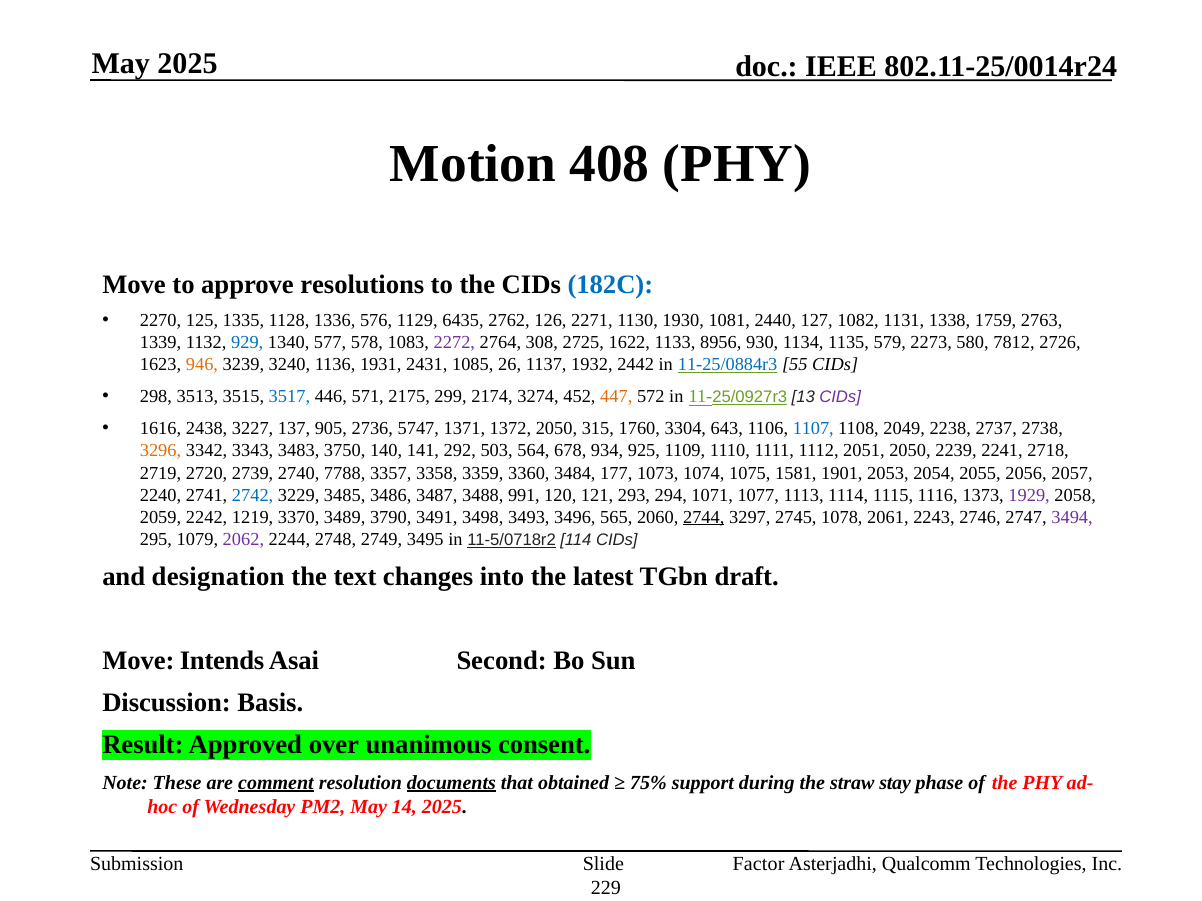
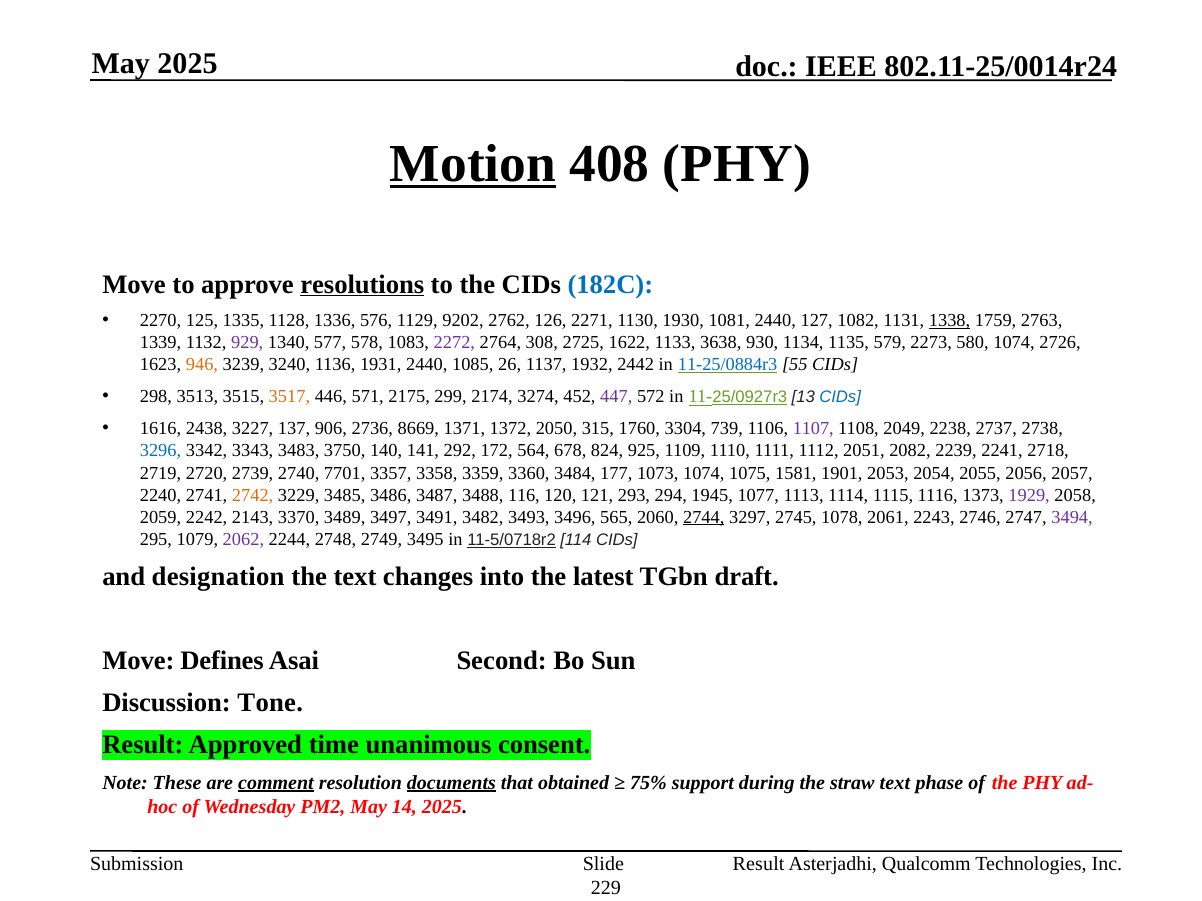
Motion underline: none -> present (473, 164)
resolutions underline: none -> present (362, 284)
6435: 6435 -> 9202 (463, 321)
1338 underline: none -> present (950, 321)
929 colour: blue -> purple (247, 343)
8956: 8956 -> 3638 (721, 343)
580 7812: 7812 -> 1074 (1014, 343)
1931 2431: 2431 -> 2440 (427, 365)
3517 colour: blue -> orange (289, 397)
447 colour: orange -> purple (616, 397)
CIDs colour: purple -> blue (840, 398)
905: 905 -> 906 (331, 429)
5747: 5747 -> 8669 (418, 429)
643: 643 -> 739 (727, 429)
1107 colour: blue -> purple (813, 429)
3296 colour: orange -> blue (161, 451)
503: 503 -> 172 (497, 451)
934: 934 -> 824 (607, 451)
2051 2050: 2050 -> 2082 (910, 451)
7788: 7788 -> 7701 (345, 473)
2742 colour: blue -> orange (253, 495)
991: 991 -> 116 (524, 495)
1071: 1071 -> 1945 (712, 495)
1219: 1219 -> 2143 (253, 517)
3790: 3790 -> 3497 (391, 517)
3498: 3498 -> 3482 (483, 517)
Intends: Intends -> Defines (222, 661)
Basis: Basis -> Tone (270, 703)
over: over -> time (334, 745)
straw stay: stay -> text (895, 783)
Factor: Factor -> Result (759, 865)
